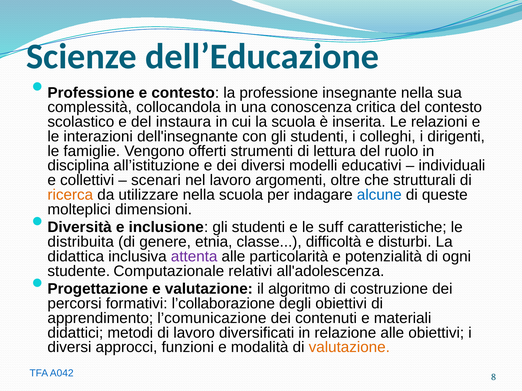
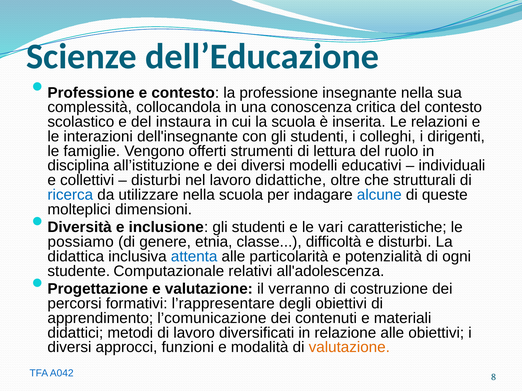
scenari: scenari -> disturbi (156, 180)
argomenti: argomenti -> didattiche (291, 180)
ricerca colour: orange -> blue (70, 195)
suff: suff -> vari (331, 228)
distribuita: distribuita -> possiamo (81, 242)
attenta colour: purple -> blue (194, 257)
algoritmo: algoritmo -> verranno (299, 289)
l’collaborazione: l’collaborazione -> l’rappresentare (223, 304)
